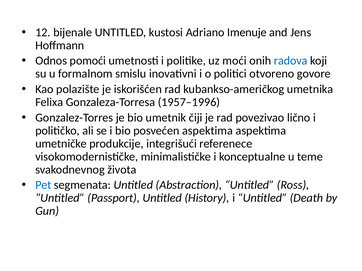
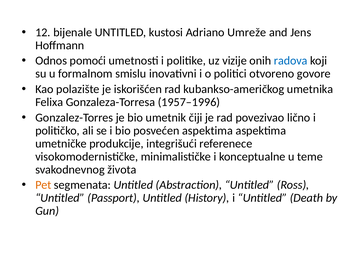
Imenuje: Imenuje -> Umreže (247, 32)
moći: moći -> vizije (235, 61)
Pet colour: blue -> orange (43, 185)
